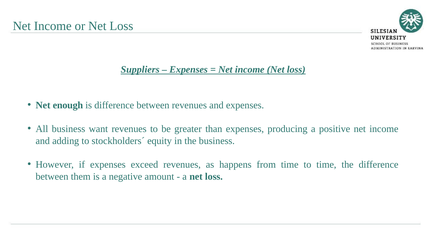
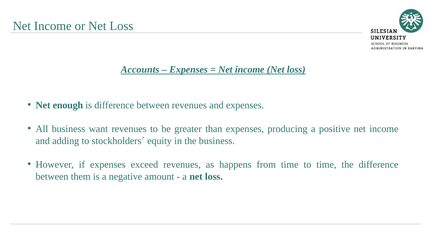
Suppliers: Suppliers -> Accounts (140, 69)
